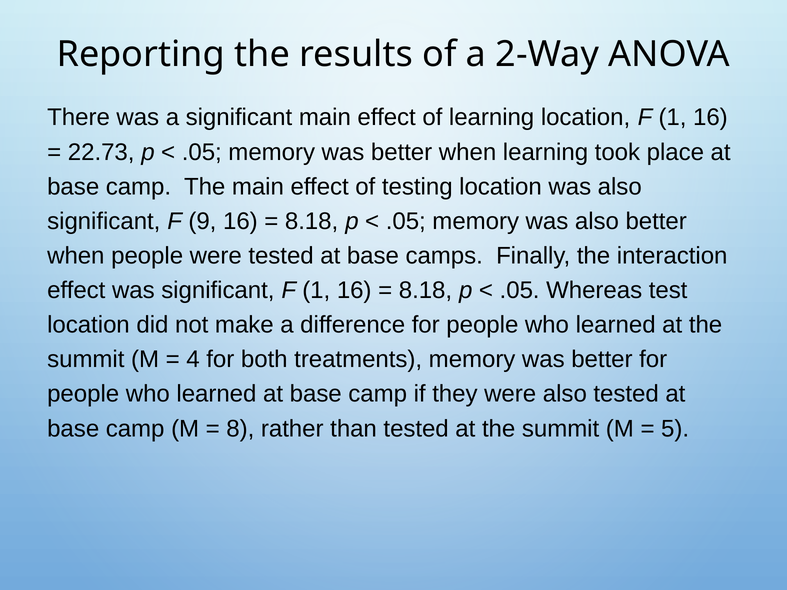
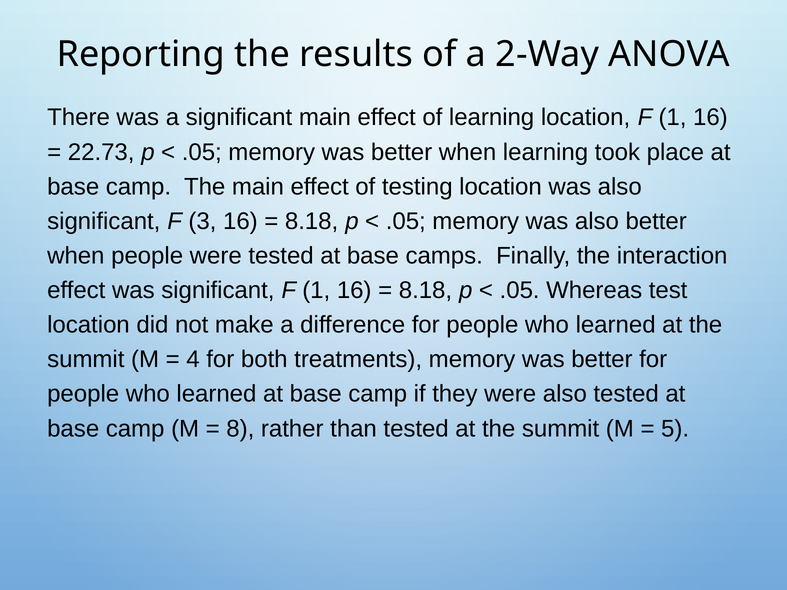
9: 9 -> 3 (202, 221)
